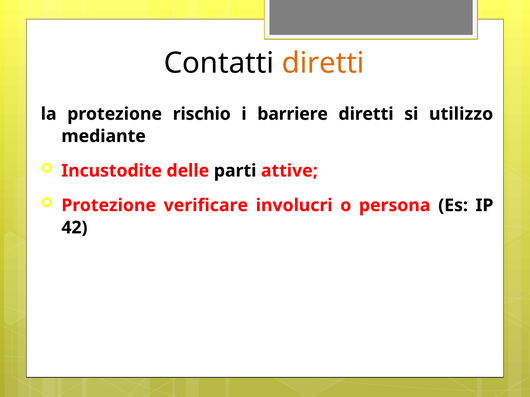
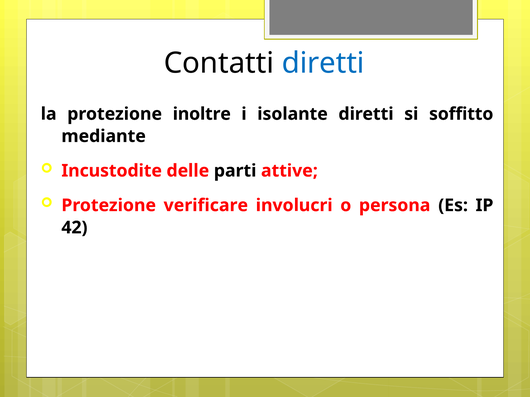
diretti colour: orange -> blue (323, 63)
rischio: rischio -> inoltre (202, 114)
barriere: barriere -> isolante (293, 114)
utilizzo: utilizzo -> soffitto (461, 114)
